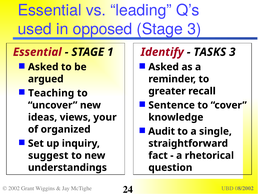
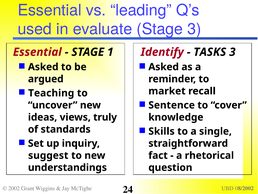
opposed: opposed -> evaluate (102, 29)
greater: greater -> market (167, 91)
your: your -> truly (105, 117)
Audit: Audit -> Skills (162, 131)
organized: organized -> standards (66, 129)
